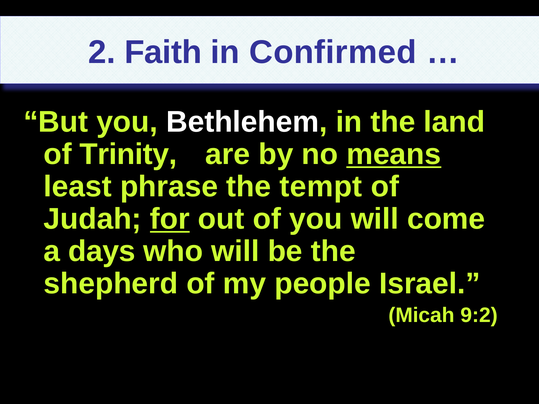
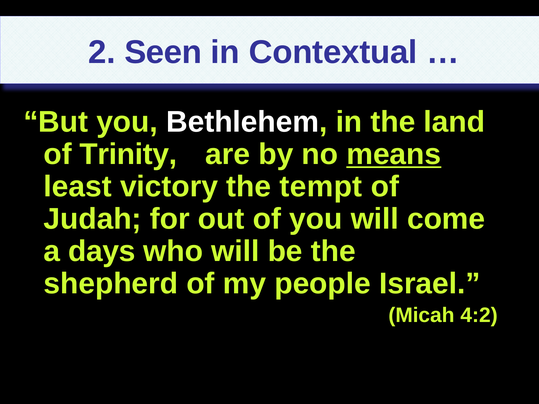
Faith: Faith -> Seen (163, 52)
Confirmed: Confirmed -> Contextual (333, 52)
phrase: phrase -> victory (169, 187)
for underline: present -> none (170, 219)
9:2: 9:2 -> 4:2 (479, 315)
